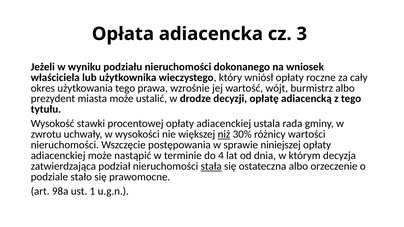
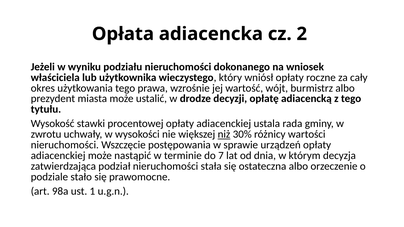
3: 3 -> 2 (302, 34)
niniejszej: niniejszej -> urządzeń (281, 145)
4: 4 -> 7 (221, 156)
stała underline: present -> none (211, 166)
